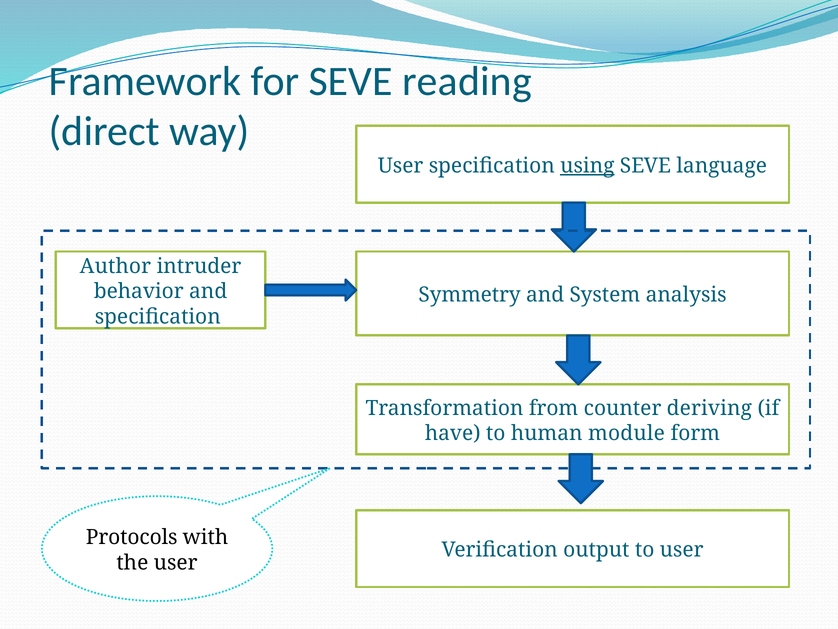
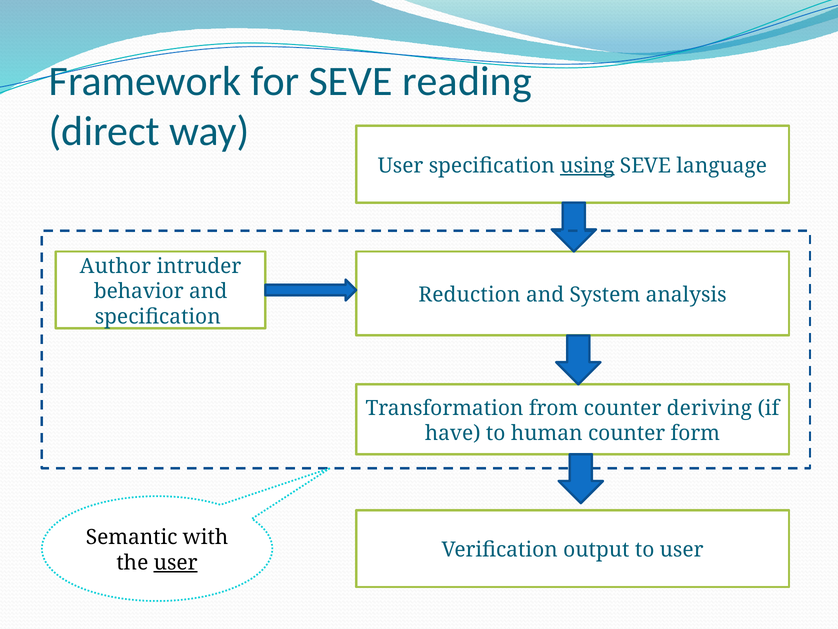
Symmetry: Symmetry -> Reduction (469, 295)
human module: module -> counter (627, 433)
Protocols: Protocols -> Semantic (132, 537)
user underline: none -> present (176, 562)
